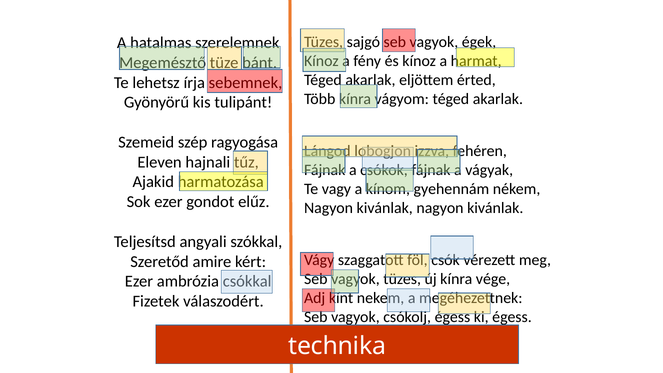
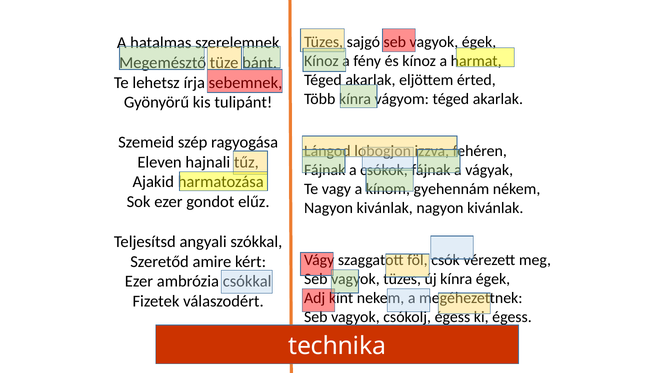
kínra vége: vége -> égek (493, 279)
